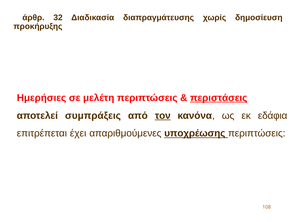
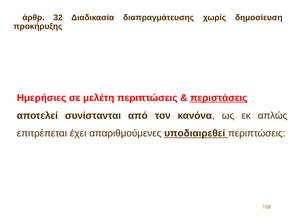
συμπράξεις: συμπράξεις -> συνίστανται (93, 116)
τον underline: present -> none (163, 116)
εδάφια: εδάφια -> απλώς (273, 116)
υποχρέωσης: υποχρέωσης -> υποδιαιρεθεί (195, 133)
